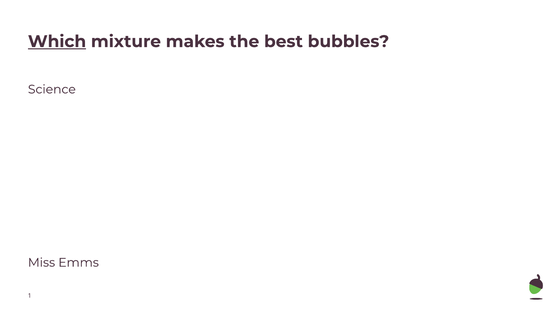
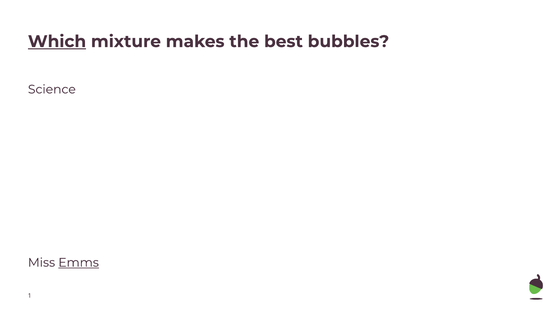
Emms underline: none -> present (79, 262)
